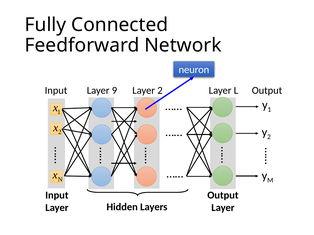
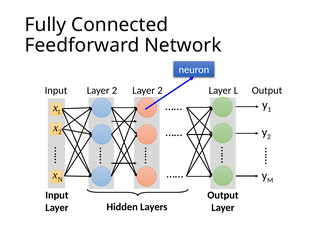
9: 9 -> 2 (115, 91)
